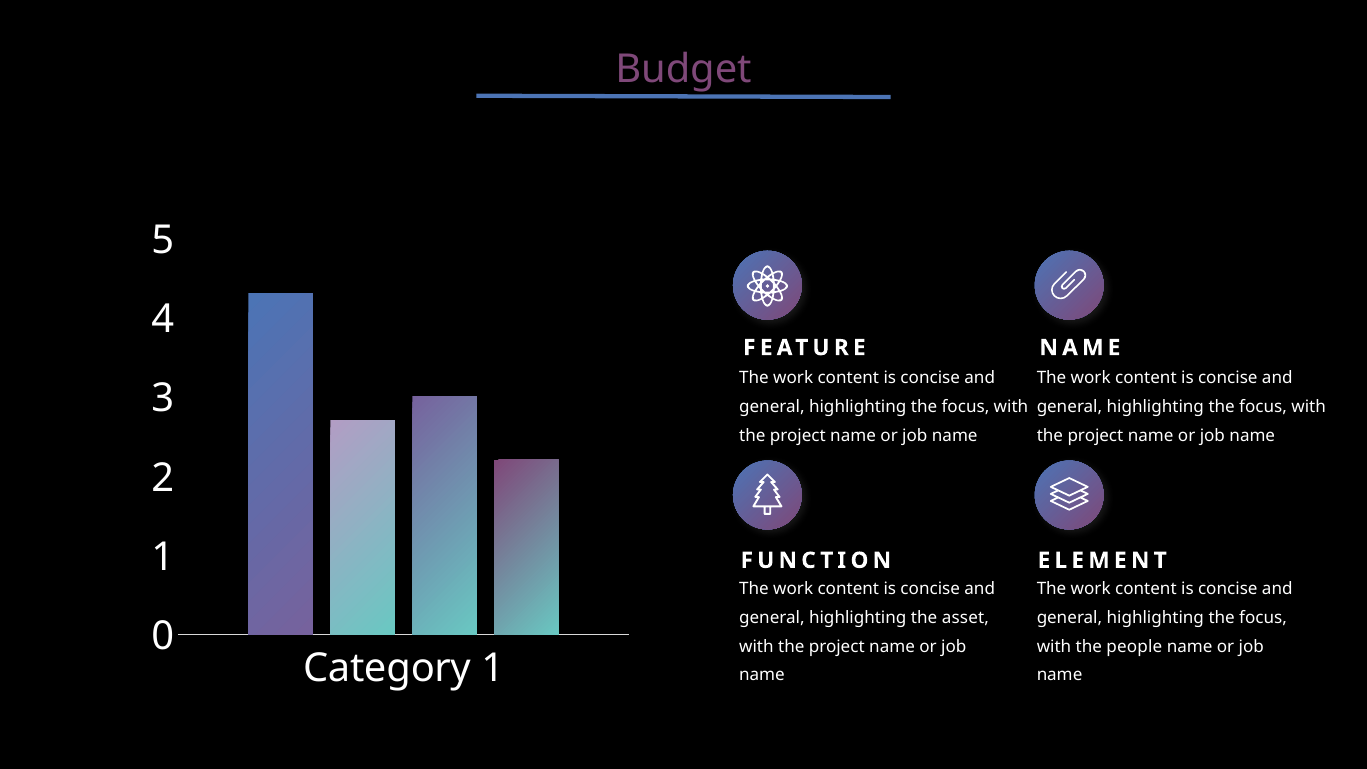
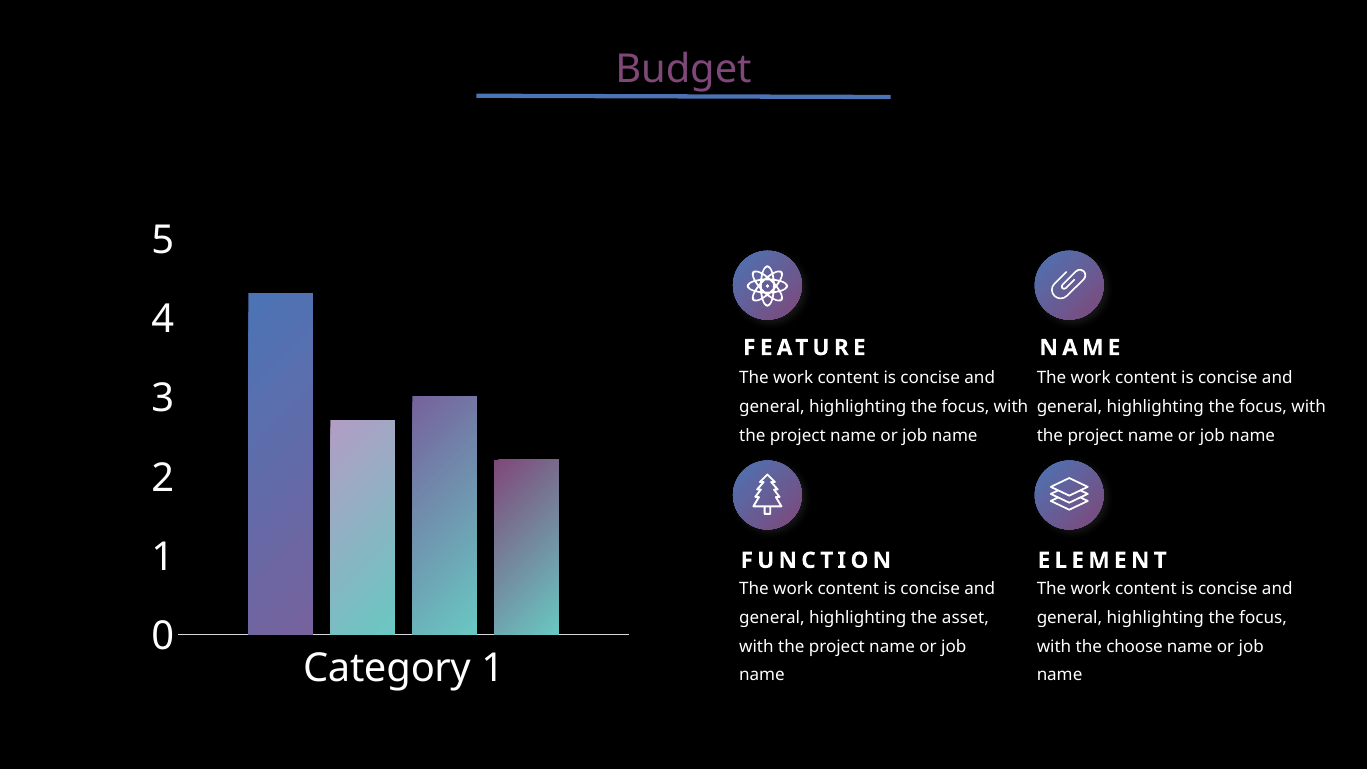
people: people -> choose (1134, 646)
